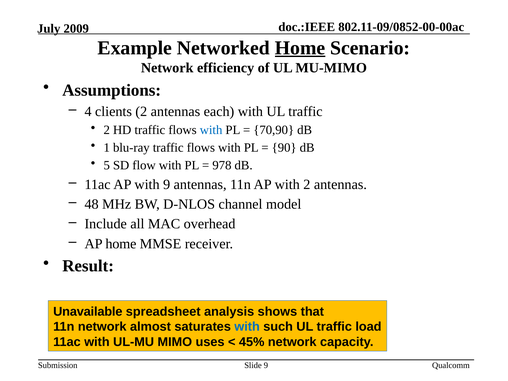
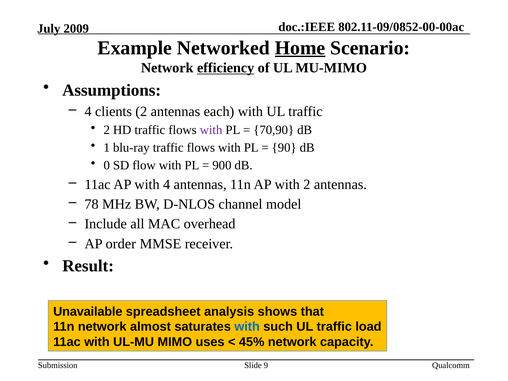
efficiency underline: none -> present (226, 68)
with colour: blue -> purple (211, 130)
5: 5 -> 0 (107, 165)
978: 978 -> 900 (222, 165)
with 9: 9 -> 4 (167, 184)
48: 48 -> 78 (92, 204)
AP home: home -> order (121, 244)
